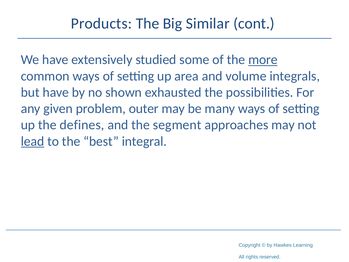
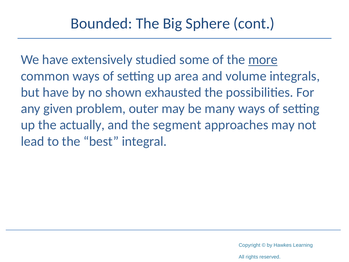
Products: Products -> Bounded (101, 23)
Similar: Similar -> Sphere (208, 23)
defines: defines -> actually (82, 125)
lead underline: present -> none (33, 141)
